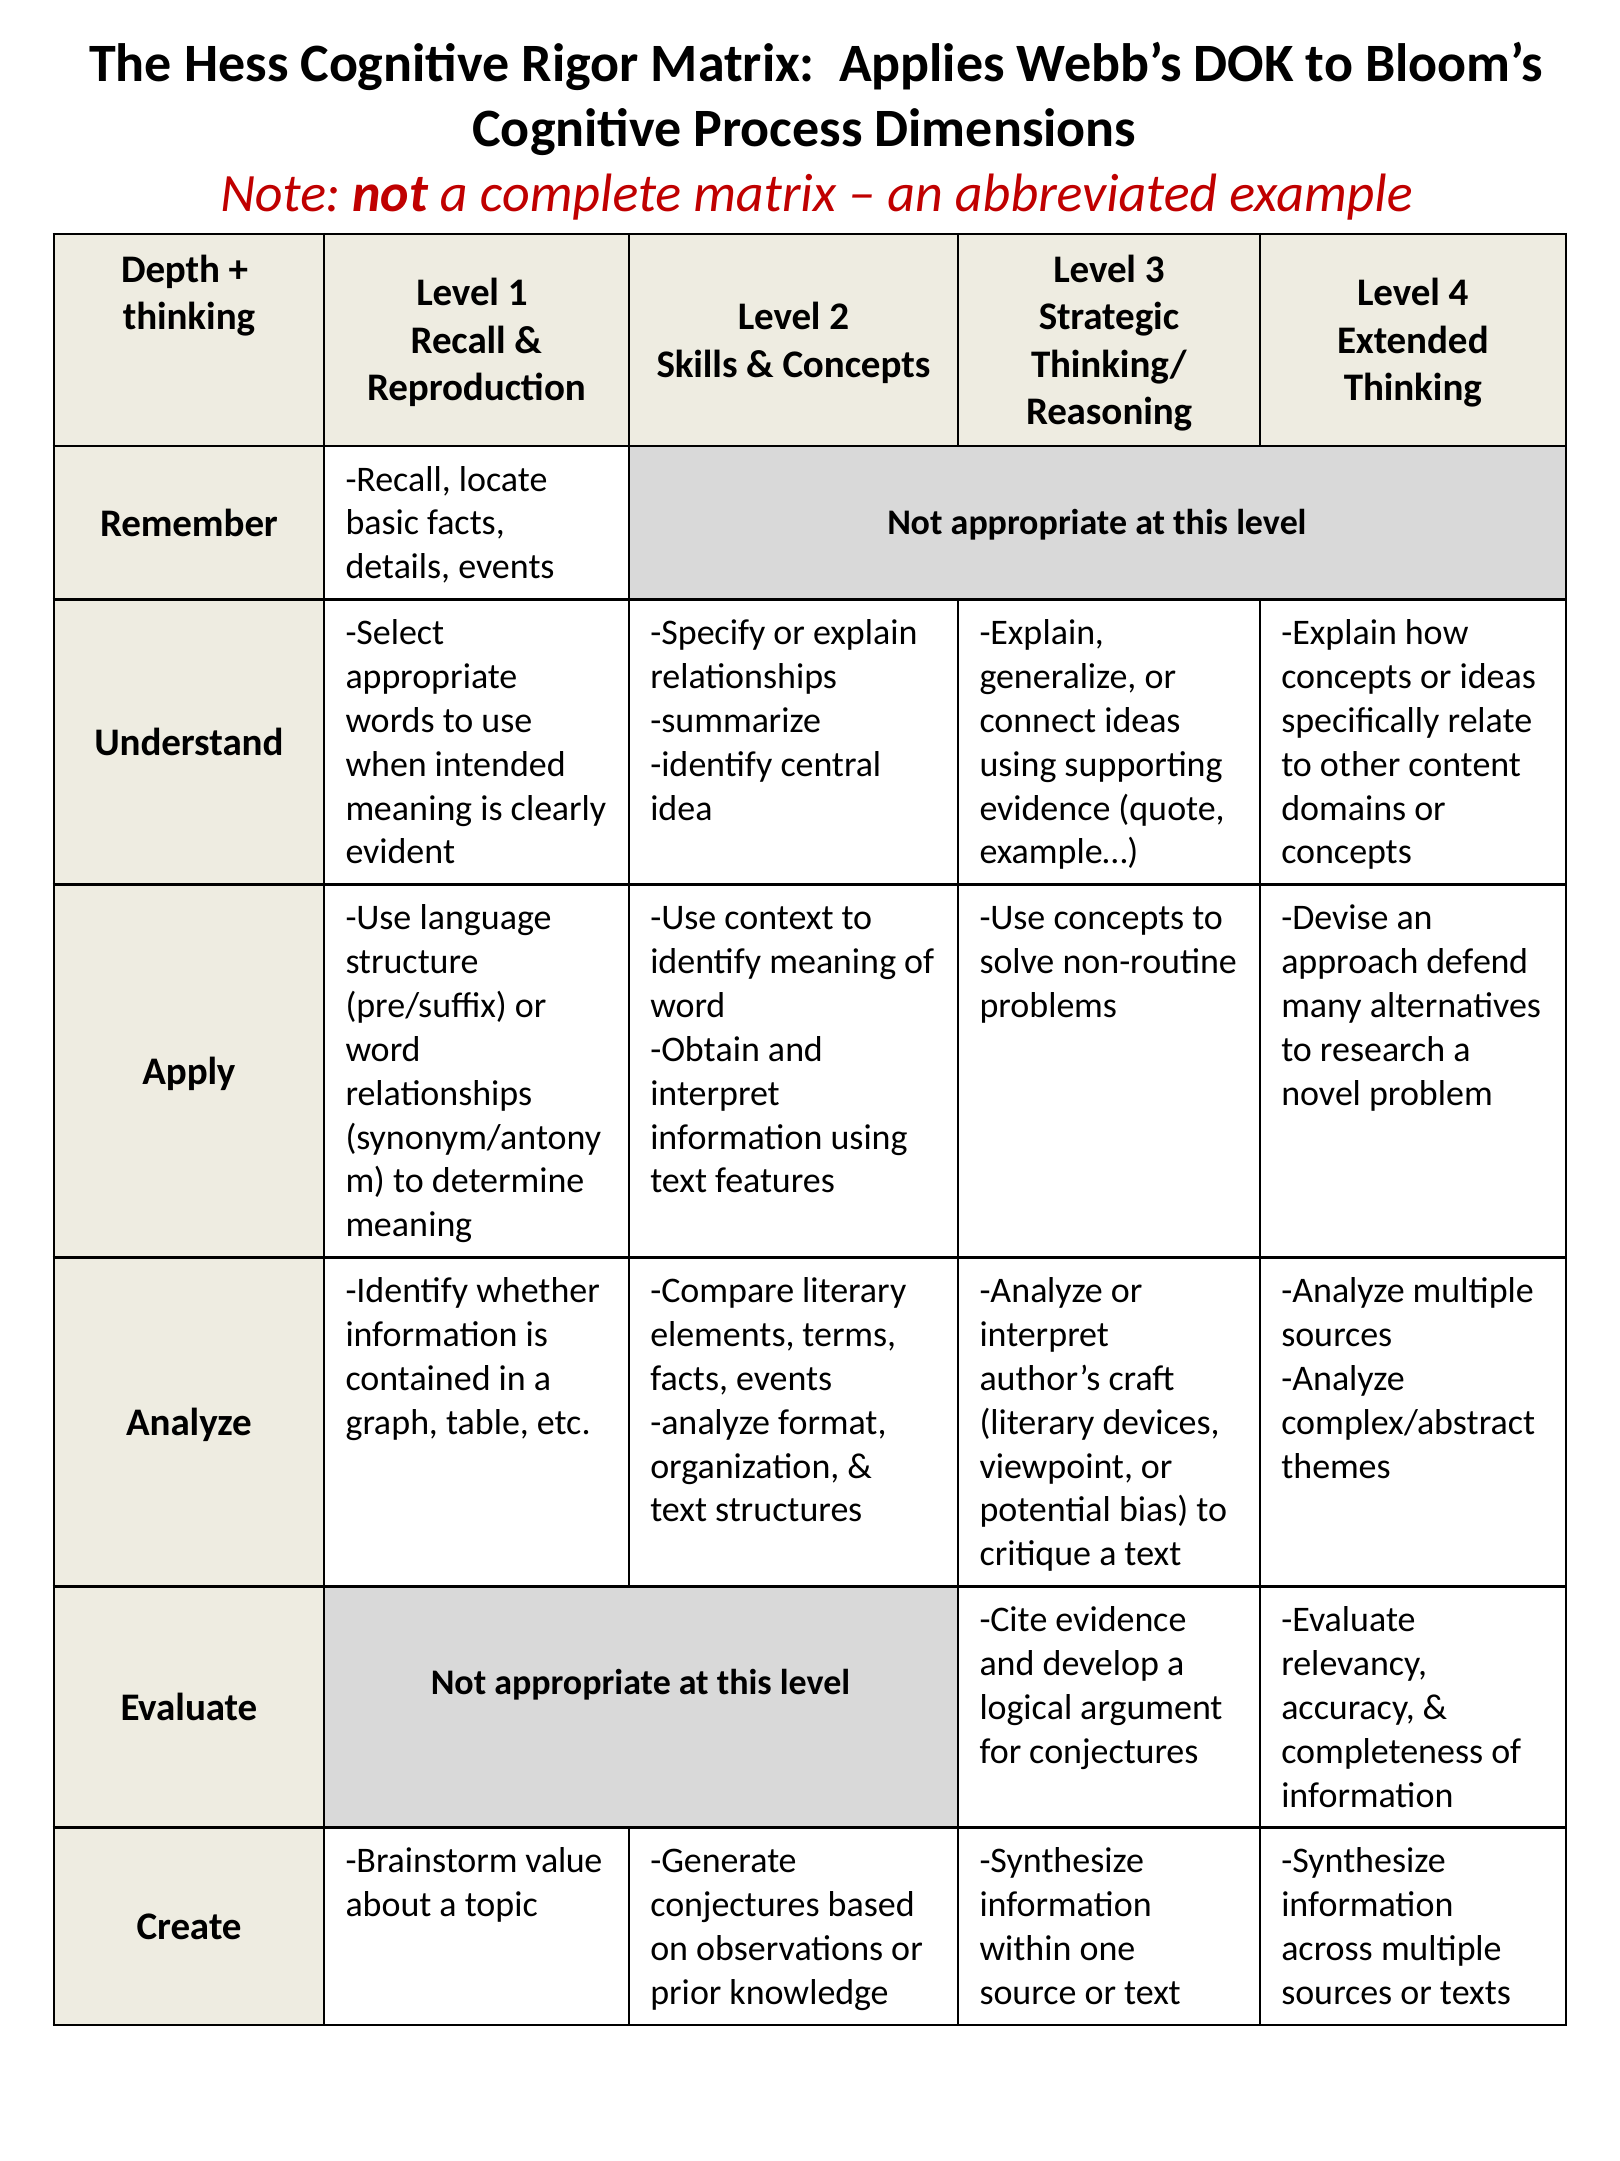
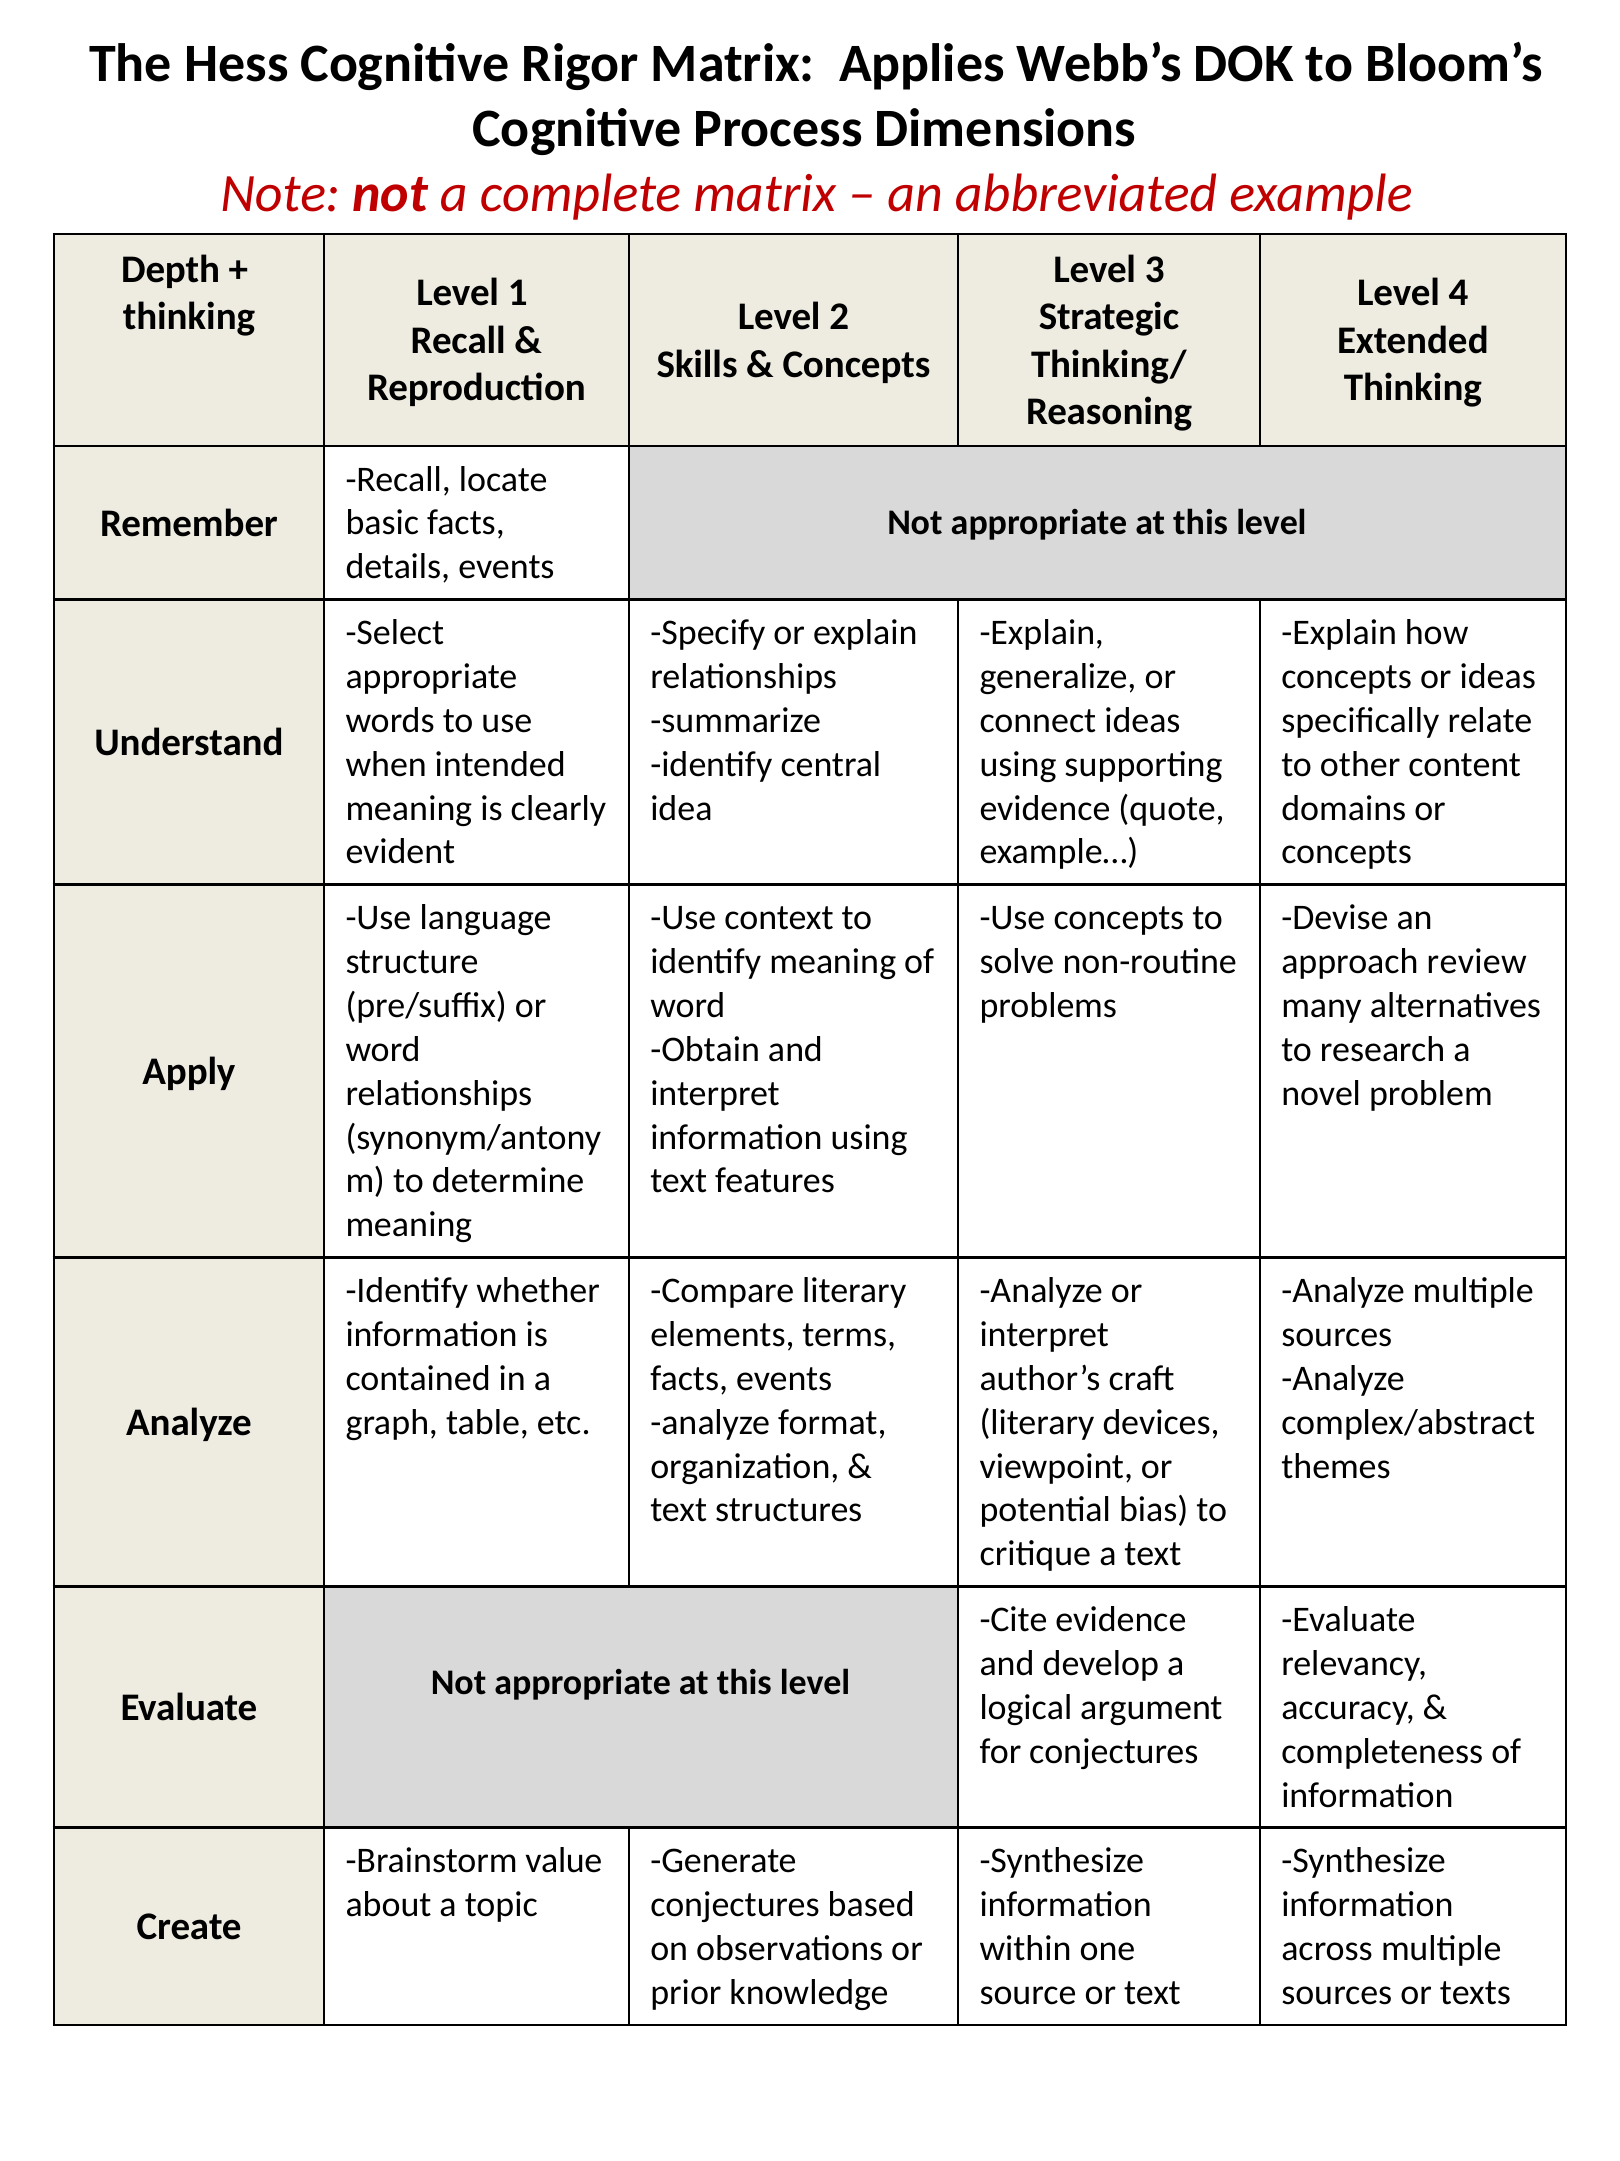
defend: defend -> review (1477, 961)
